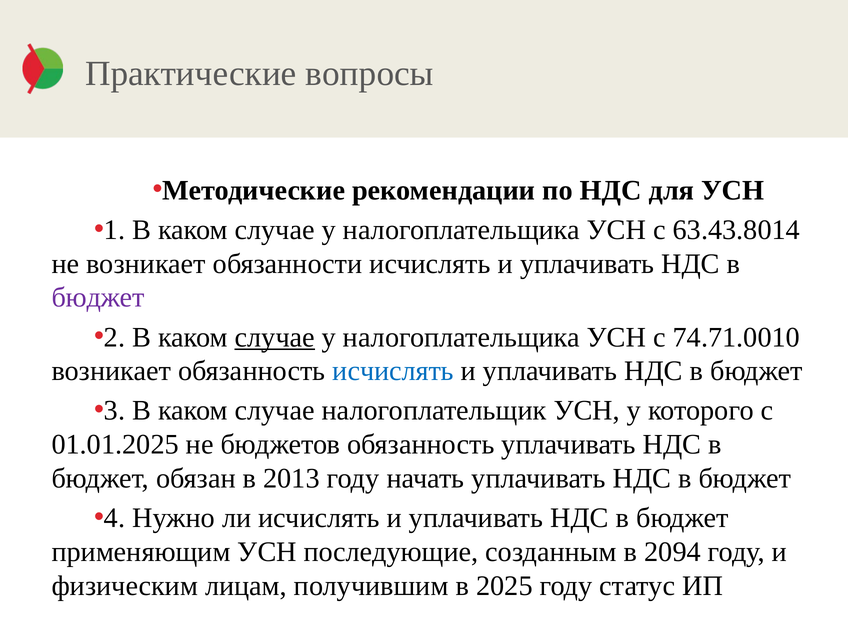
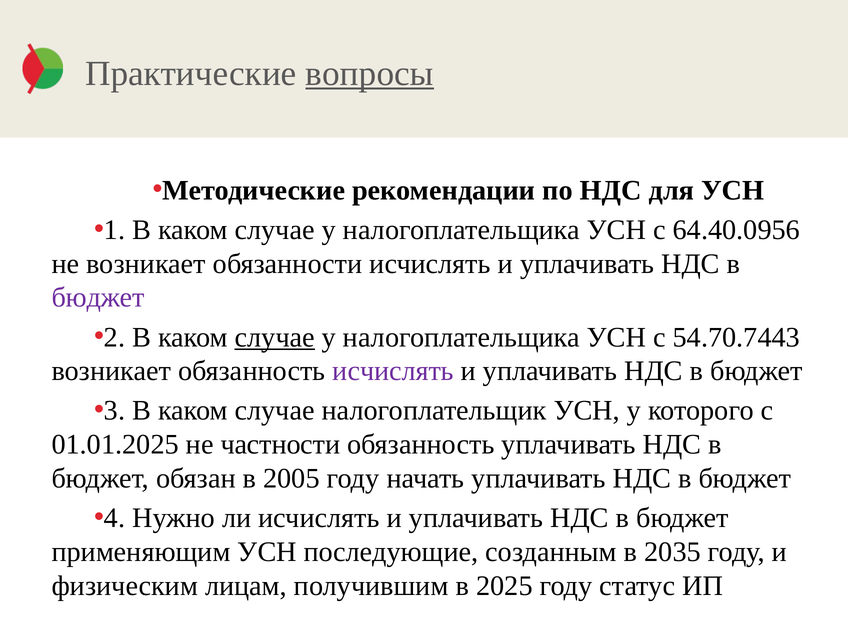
вопросы underline: none -> present (370, 73)
63.43.8014: 63.43.8014 -> 64.40.0956 (736, 230)
74.71.0010: 74.71.0010 -> 54.70.7443 (736, 337)
исчислять colour: blue -> purple (393, 371)
бюджетов: бюджетов -> частности (280, 445)
2013: 2013 -> 2005 (291, 479)
2094: 2094 -> 2035 (673, 552)
